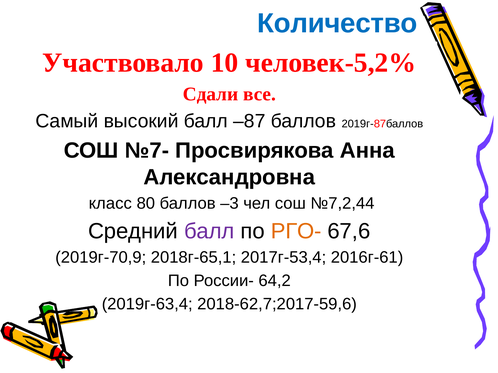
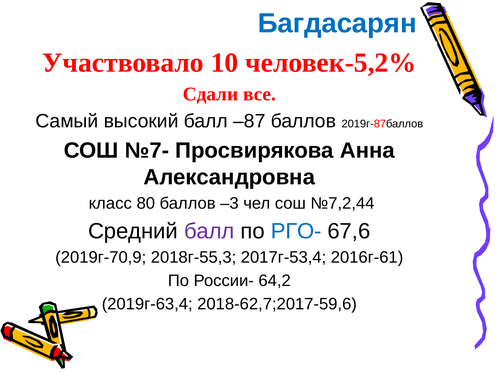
Количество: Количество -> Багдасарян (337, 23)
РГО- colour: orange -> blue (296, 232)
2018г-65,1: 2018г-65,1 -> 2018г-55,3 (193, 258)
